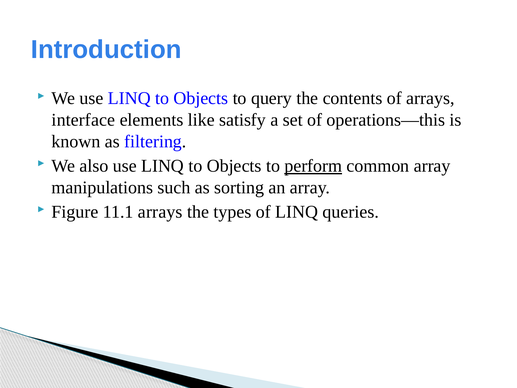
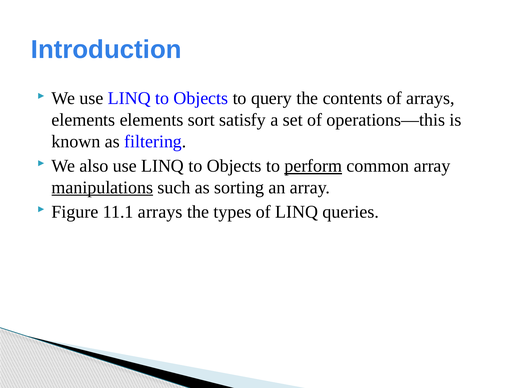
interface: interface -> elements (83, 120)
like: like -> sort (201, 120)
manipulations underline: none -> present (102, 187)
